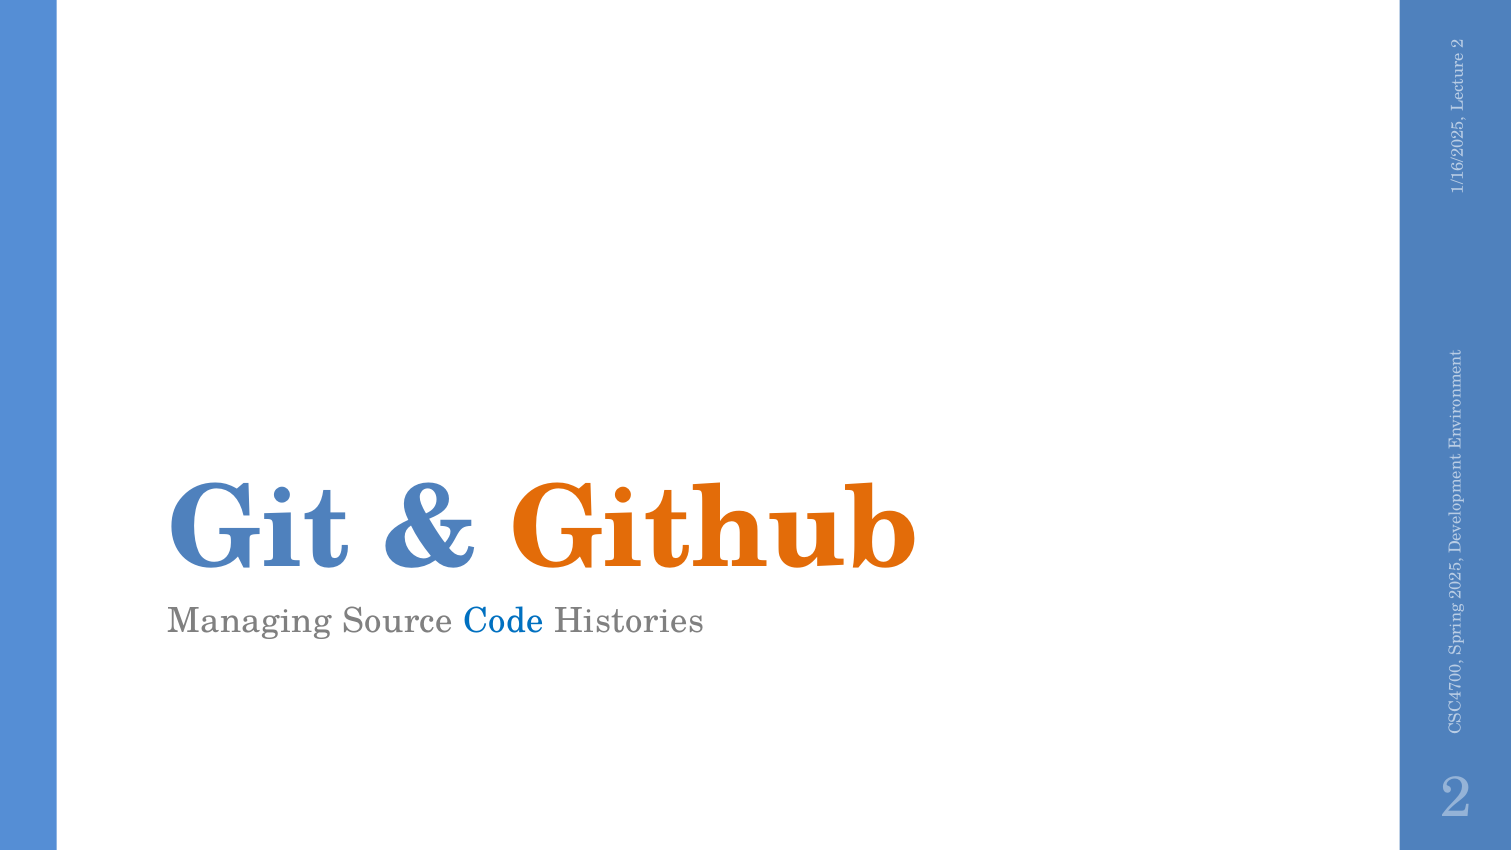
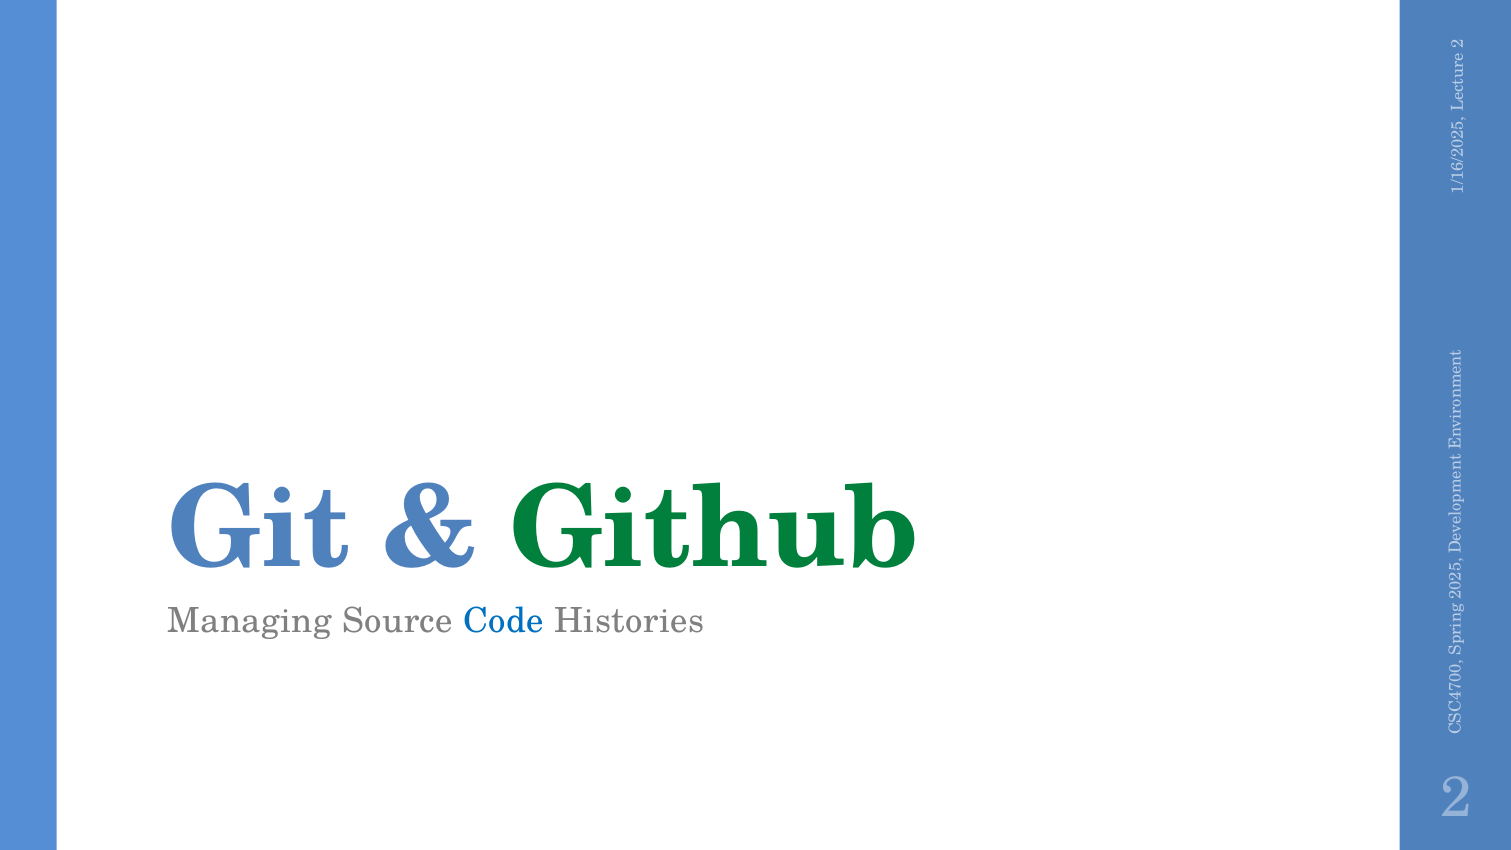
Github colour: orange -> green (714, 529)
